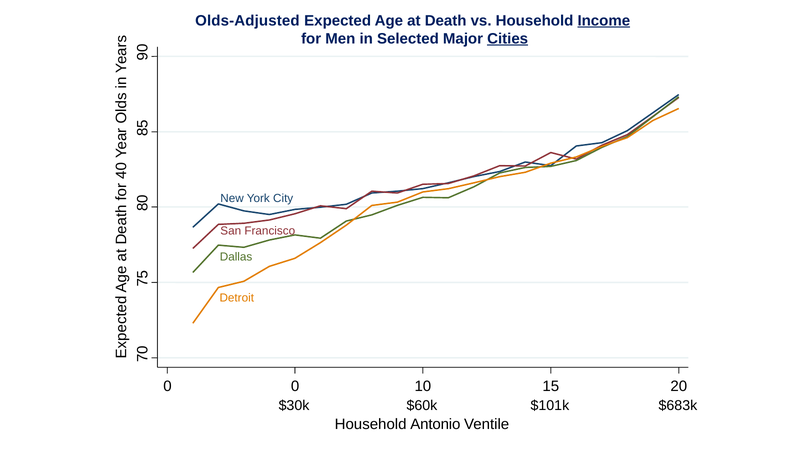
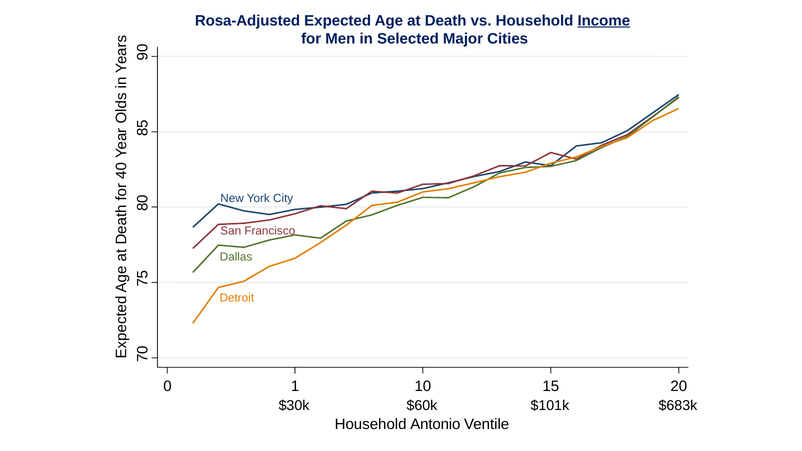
Olds-Adjusted: Olds-Adjusted -> Rosa-Adjusted (248, 21)
Cities underline: present -> none (508, 39)
0 0: 0 -> 1 (295, 387)
